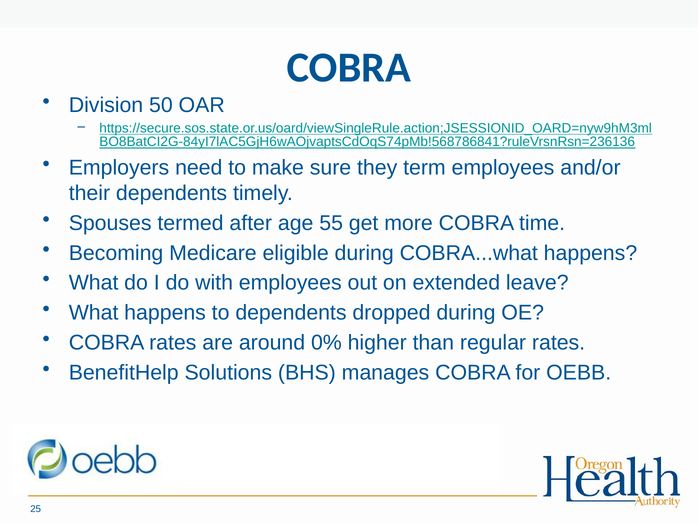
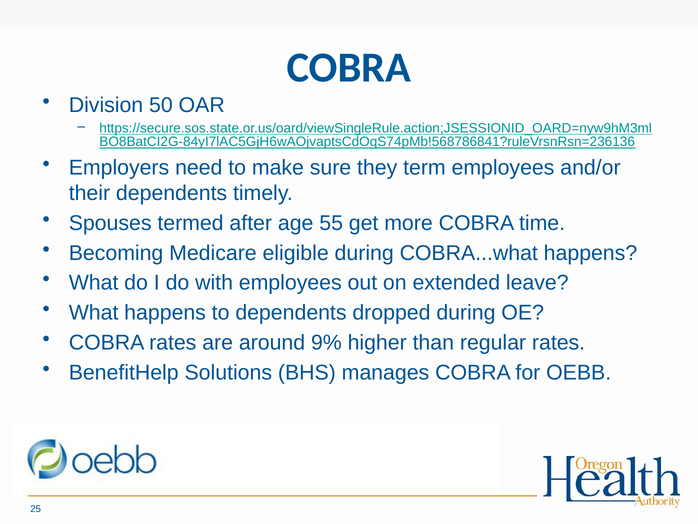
0%: 0% -> 9% (326, 342)
